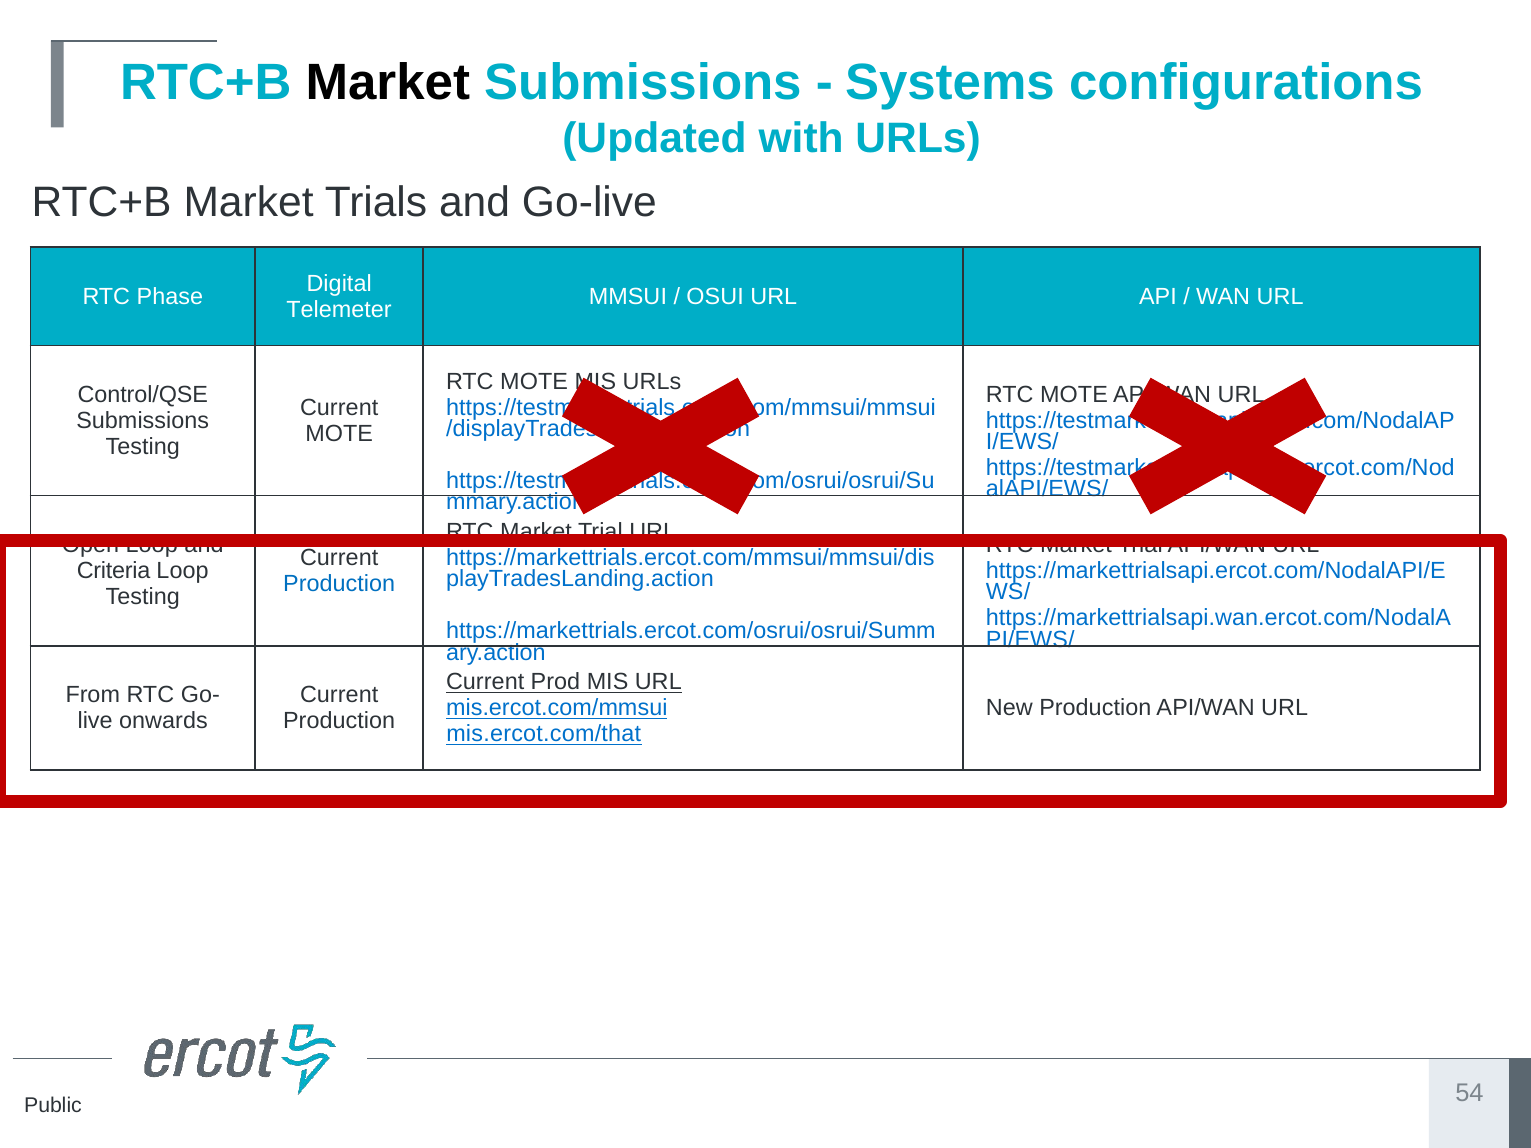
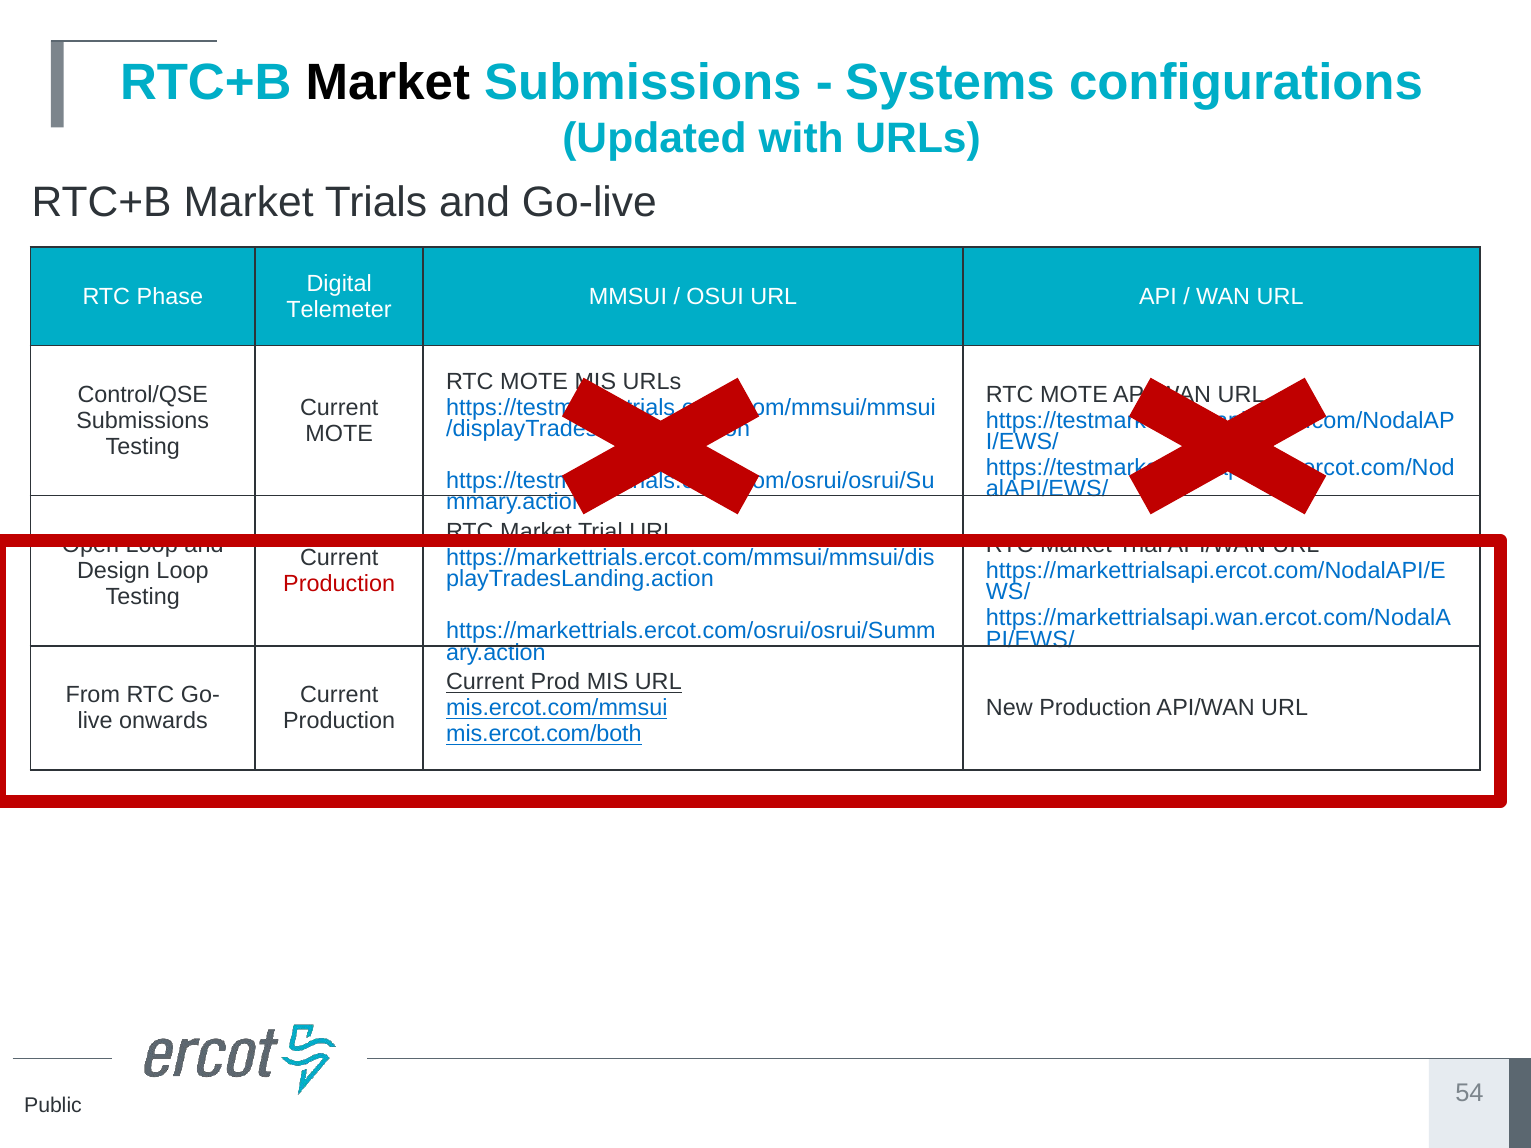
Criteria: Criteria -> Design (113, 571)
Production colour: blue -> red (339, 584)
mis.ercot.com/that: mis.ercot.com/that -> mis.ercot.com/both (544, 734)
